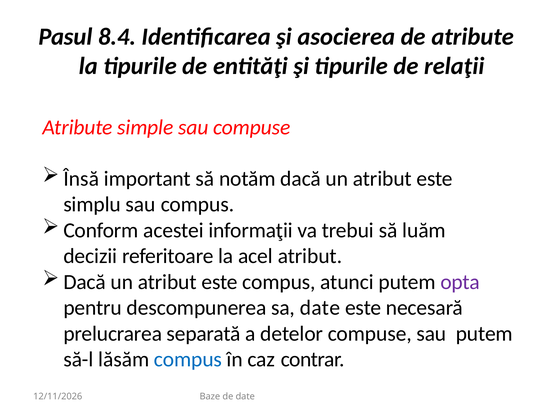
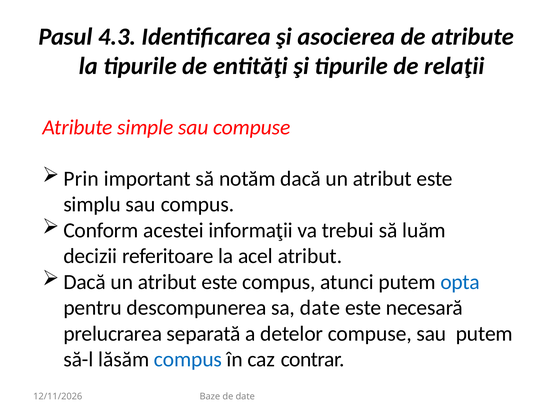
8.4: 8.4 -> 4.3 (117, 37)
Însă: Însă -> Prin (81, 179)
opta colour: purple -> blue (460, 282)
